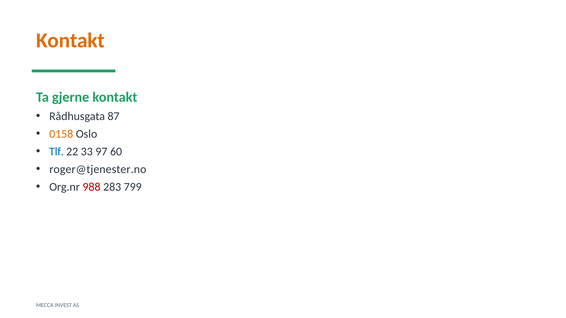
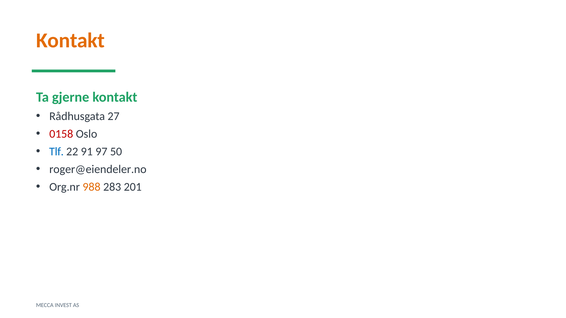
87: 87 -> 27 (114, 116)
0158 colour: orange -> red (61, 134)
33: 33 -> 91 (87, 152)
60: 60 -> 50 (116, 152)
roger@tjenester.no: roger@tjenester.no -> roger@eiendeler.no (98, 169)
988 colour: red -> orange (92, 187)
799: 799 -> 201 (133, 187)
